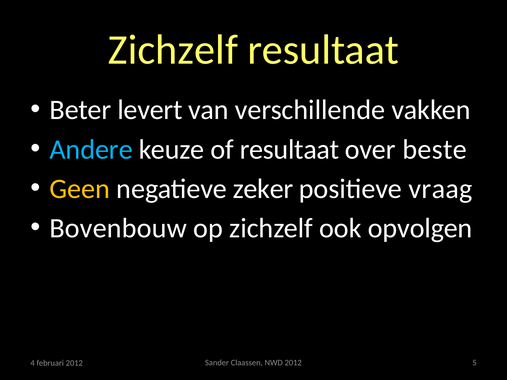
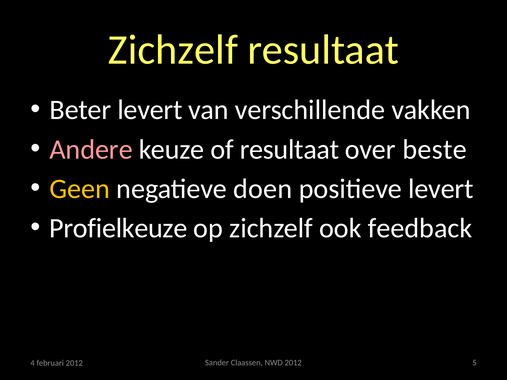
Andere colour: light blue -> pink (91, 150)
zeker: zeker -> doen (263, 189)
positieve vraag: vraag -> levert (441, 189)
Bovenbouw: Bovenbouw -> Profielkeuze (118, 228)
opvolgen: opvolgen -> feedback (420, 228)
